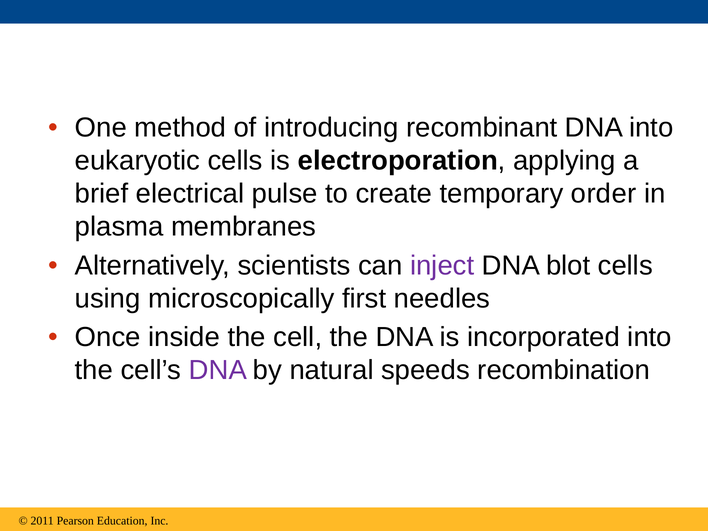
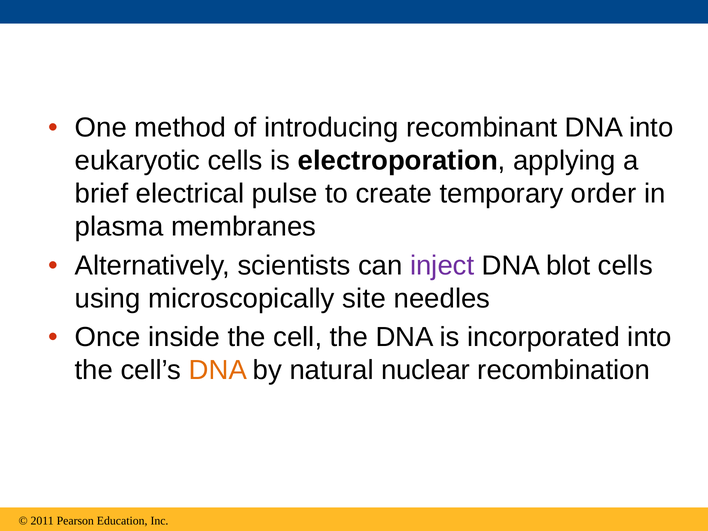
first: first -> site (364, 299)
DNA colour: purple -> orange (218, 370)
speeds: speeds -> nuclear (426, 370)
